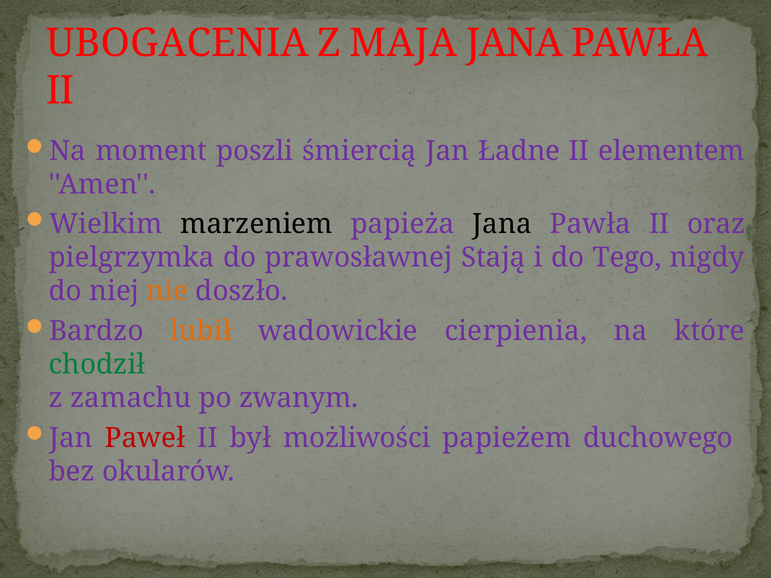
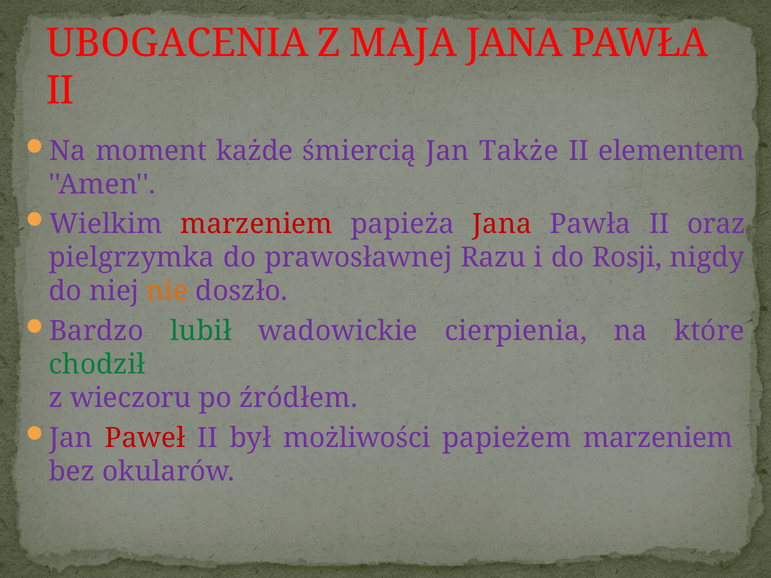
poszli: poszli -> każde (255, 151)
Ładne: Ładne -> Także (519, 151)
marzeniem colour: black -> red (257, 224)
Jana colour: black -> red (502, 224)
Stają: Stają -> Razu (493, 258)
Tego: Tego -> Rosji (627, 258)
lubił colour: orange -> green (201, 331)
zamachu: zamachu -> wieczoru (131, 398)
zwanym: zwanym -> źródłem (298, 398)
papieżem duchowego: duchowego -> marzeniem (658, 438)
